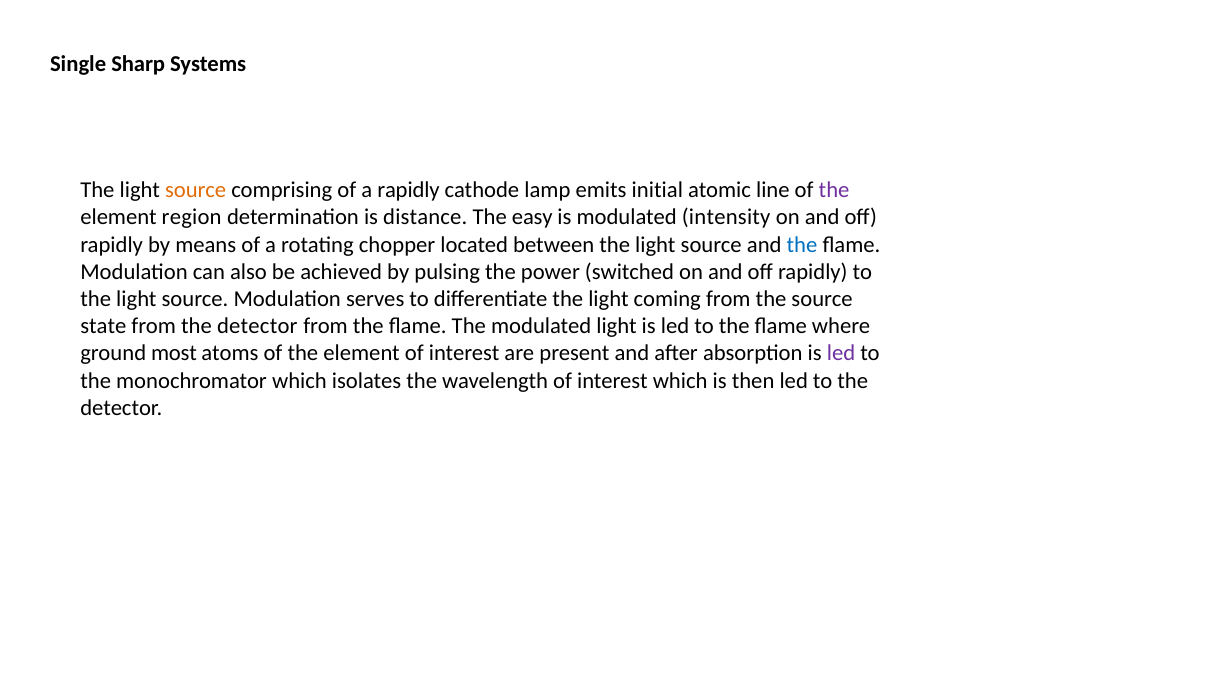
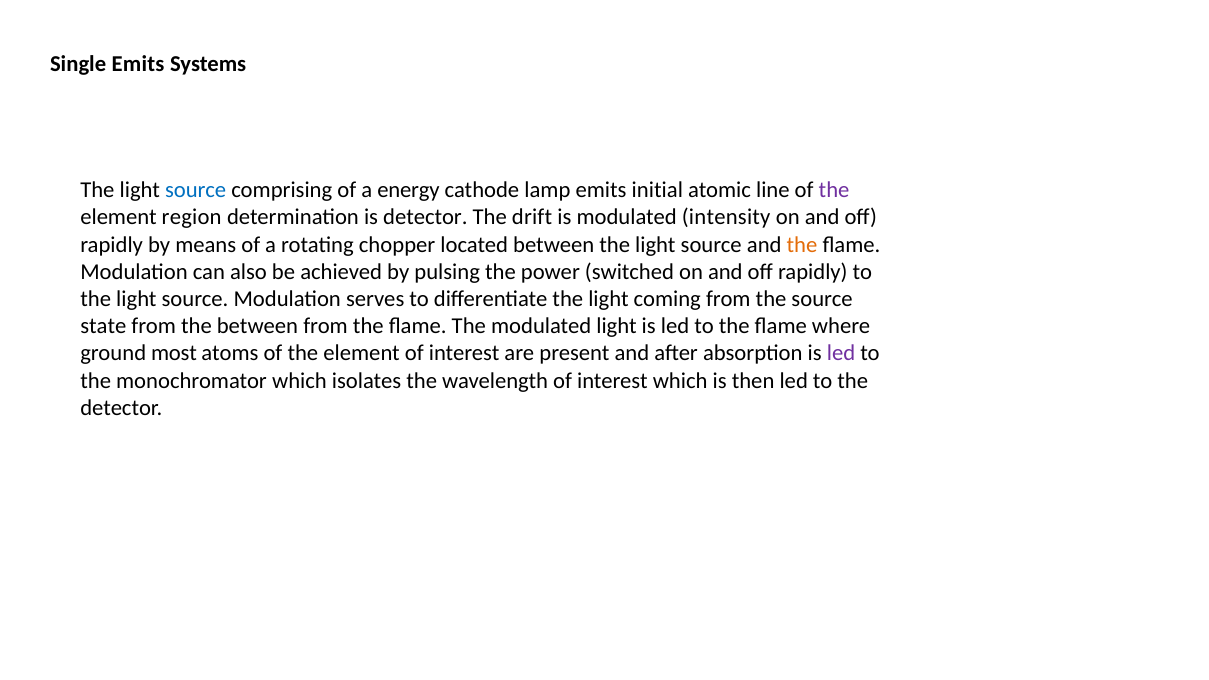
Single Sharp: Sharp -> Emits (138, 64)
source colour: orange -> blue (196, 190)
a rapidly: rapidly -> energy (408, 190)
is distance: distance -> detector (425, 217)
easy: easy -> drift (532, 217)
the colour: blue -> orange (802, 245)
from the detector: detector -> between (257, 326)
